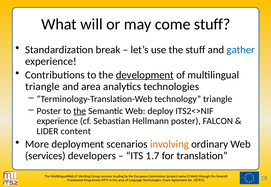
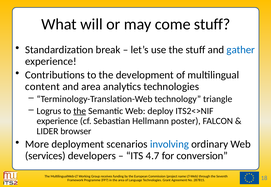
development underline: present -> none (145, 75)
triangle: triangle -> content (43, 87)
Poster: Poster -> Logrus (49, 111)
content: content -> browser (76, 132)
involving colour: orange -> blue (169, 145)
1.7: 1.7 -> 4.7 (153, 156)
translation: translation -> conversion (202, 156)
